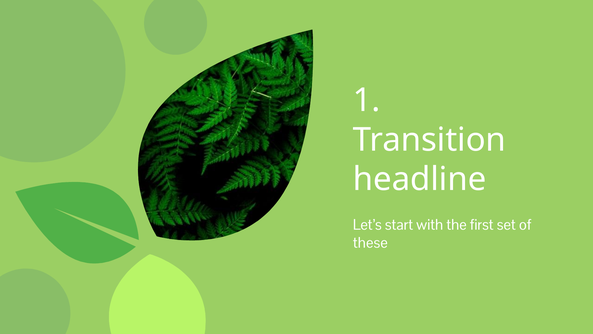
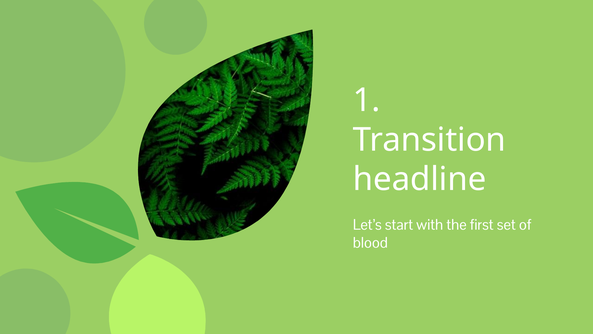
these: these -> blood (370, 243)
